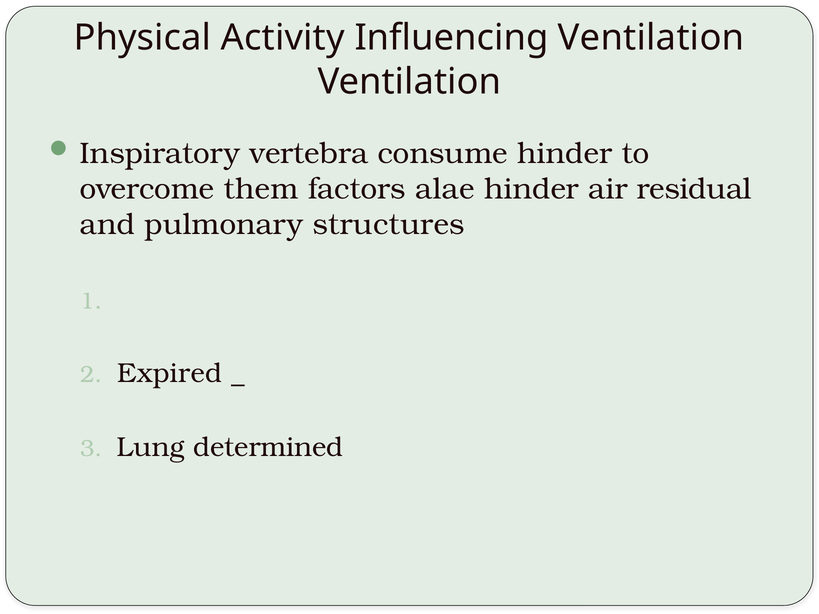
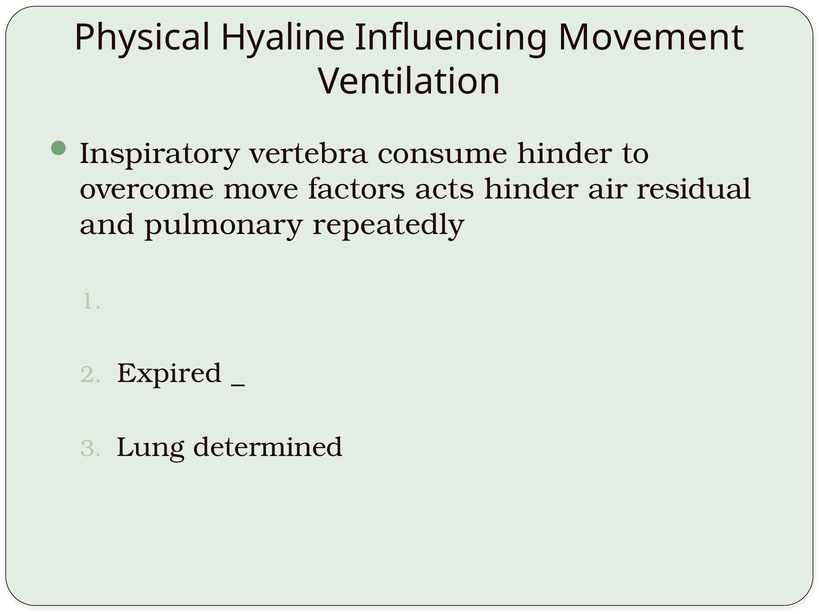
Activity: Activity -> Hyaline (283, 38)
Influencing Ventilation: Ventilation -> Movement (651, 38)
them: them -> move (261, 189)
alae: alae -> acts (445, 189)
structures: structures -> repeatedly (389, 224)
